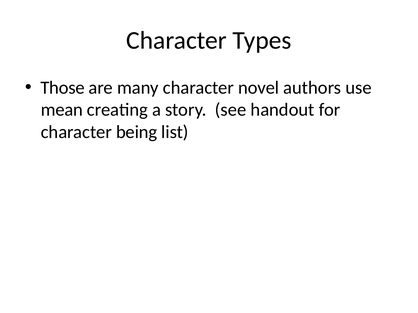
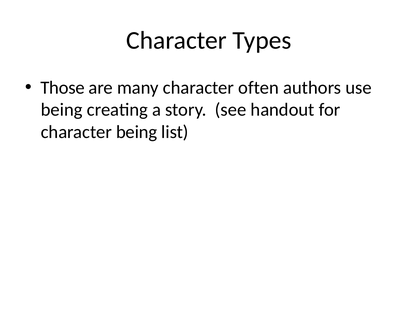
novel: novel -> often (259, 88)
mean: mean -> being (62, 110)
